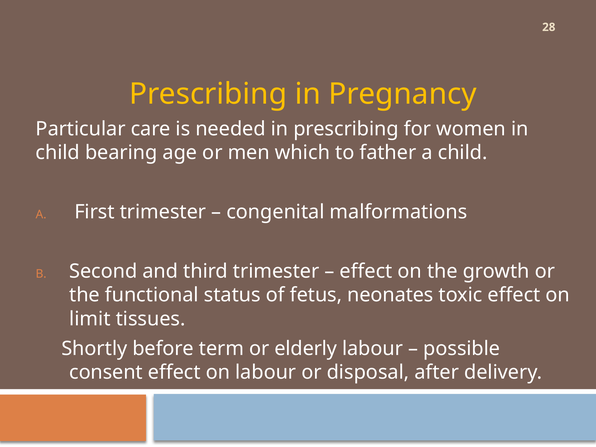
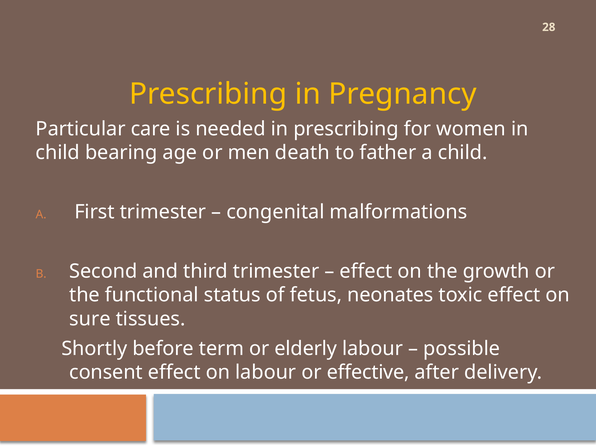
which: which -> death (302, 153)
limit: limit -> sure (90, 319)
disposal: disposal -> effective (368, 372)
